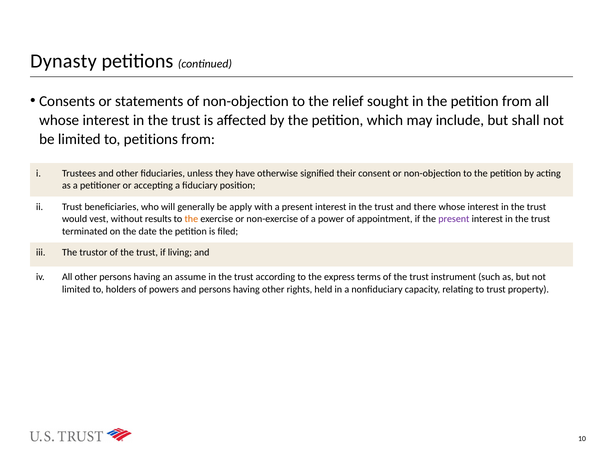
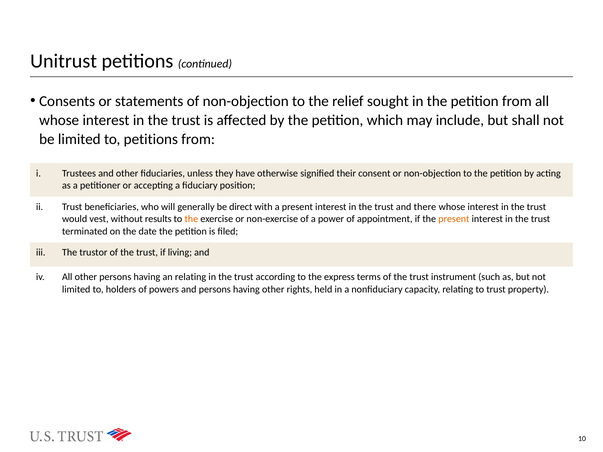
Dynasty: Dynasty -> Unitrust (64, 61)
apply: apply -> direct (241, 207)
present colour: purple -> orange (454, 219)
an assume: assume -> relating (191, 277)
